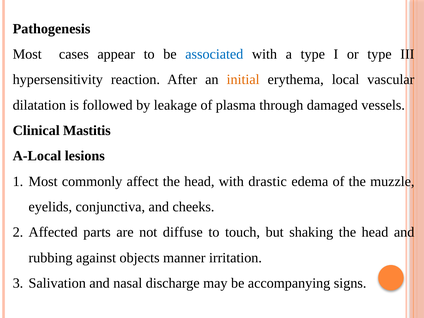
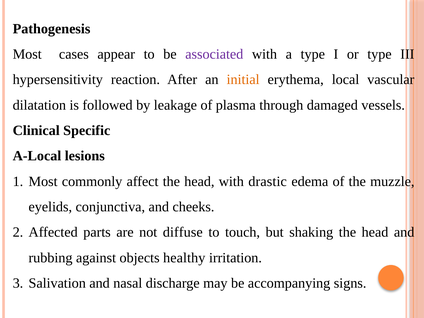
associated colour: blue -> purple (214, 54)
Mastitis: Mastitis -> Specific (87, 131)
manner: manner -> healthy (184, 258)
